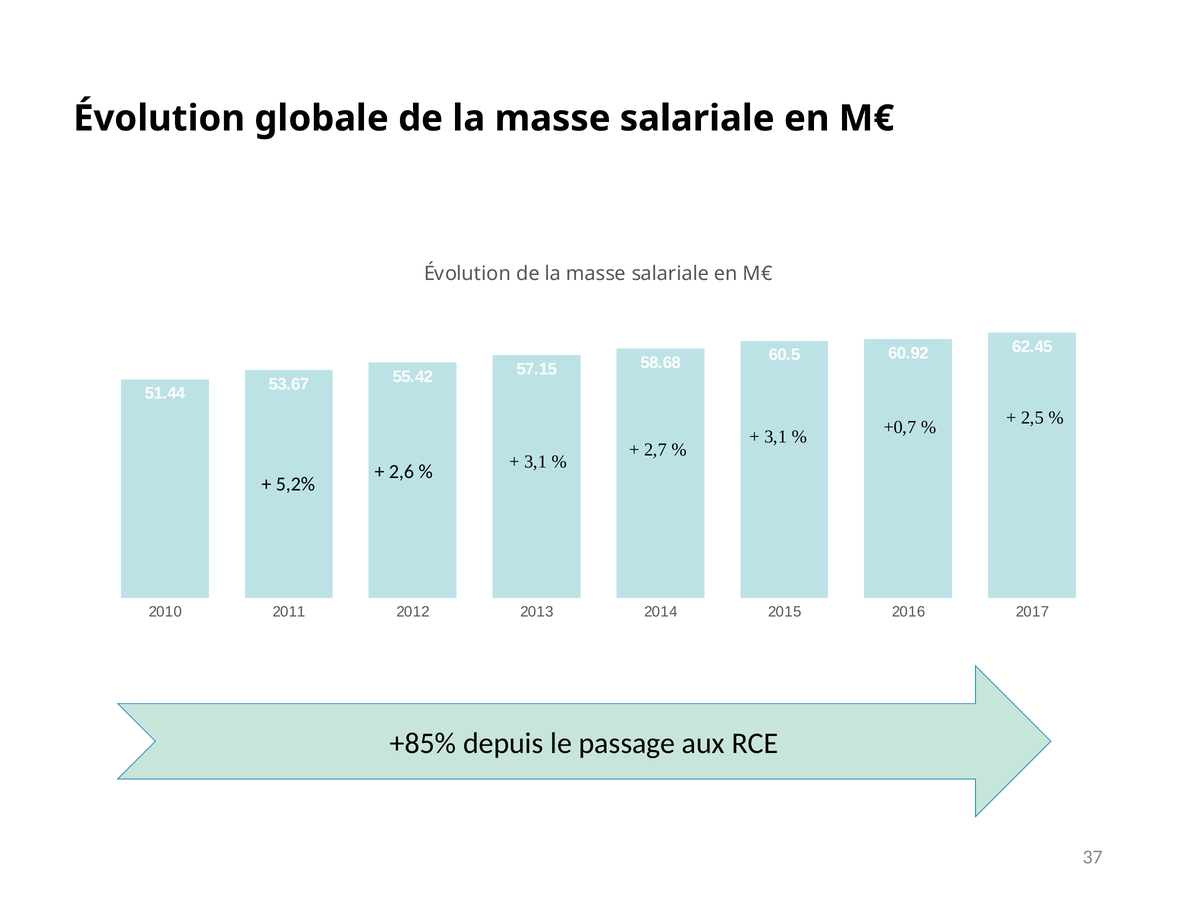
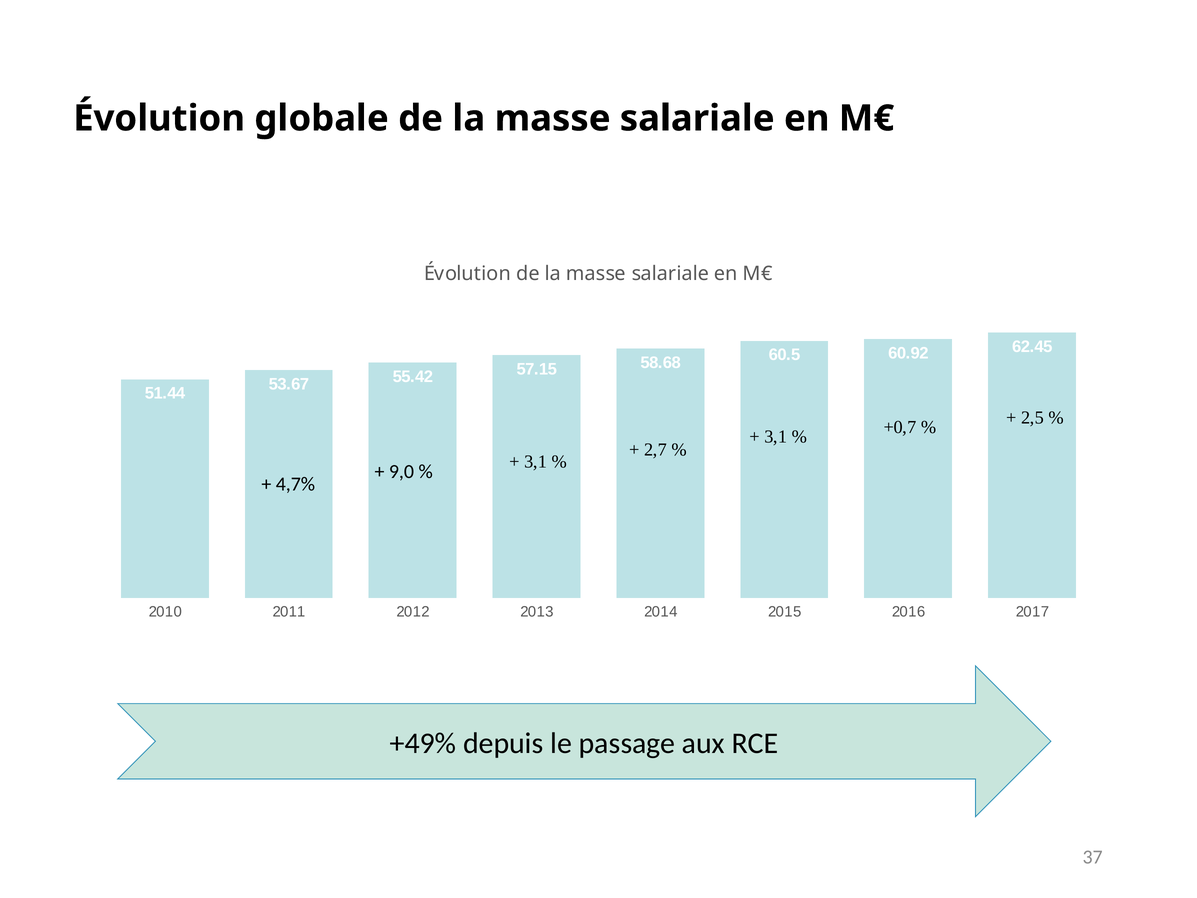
2,6: 2,6 -> 9,0 (401, 471)
5,2%: 5,2% -> 4,7% (295, 484)
+85%: +85% -> +49% (423, 743)
